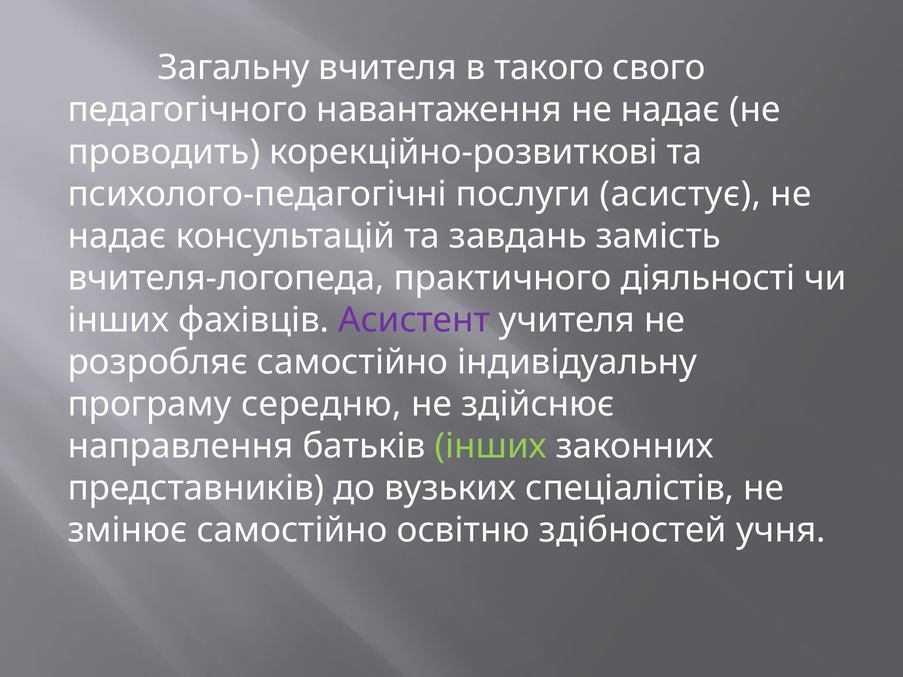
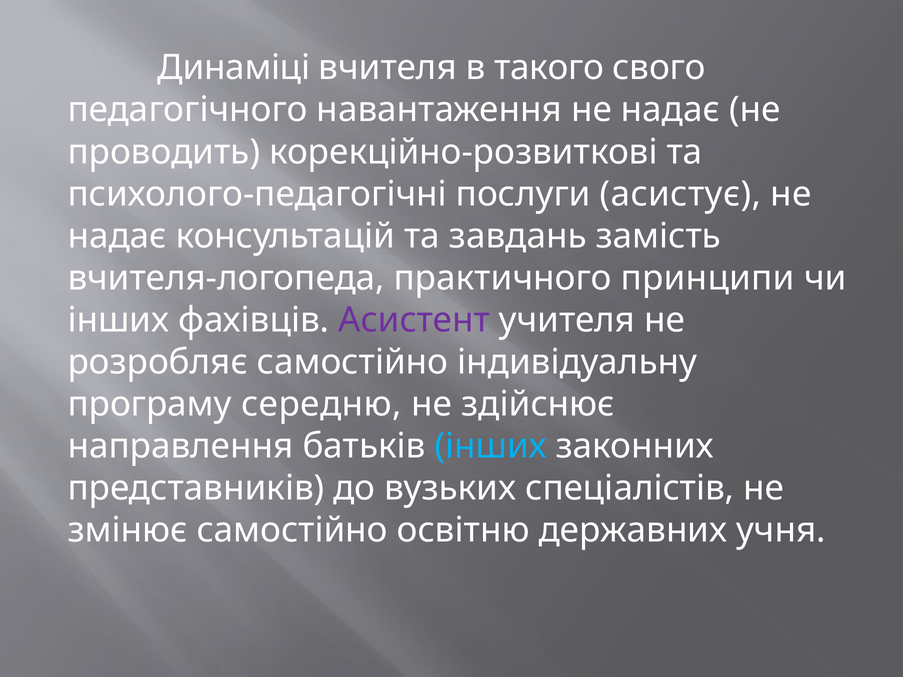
Загальну: Загальну -> Динаміці (234, 68)
діяльності: діяльності -> принципи (708, 278)
інших colour: light green -> light blue (491, 446)
здібностей: здібностей -> державних (633, 530)
